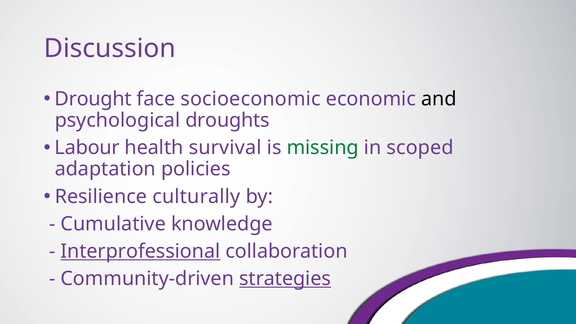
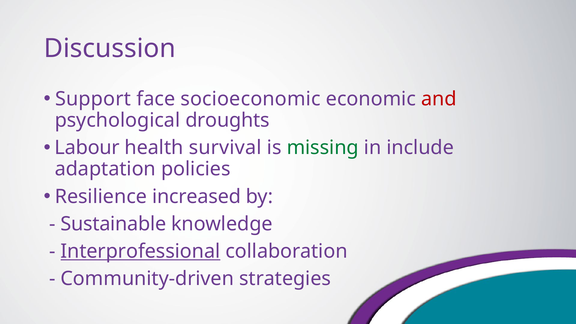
Drought: Drought -> Support (93, 99)
and colour: black -> red (439, 99)
scoped: scoped -> include (420, 148)
culturally: culturally -> increased (197, 197)
Cumulative: Cumulative -> Sustainable (113, 224)
strategies underline: present -> none (285, 279)
